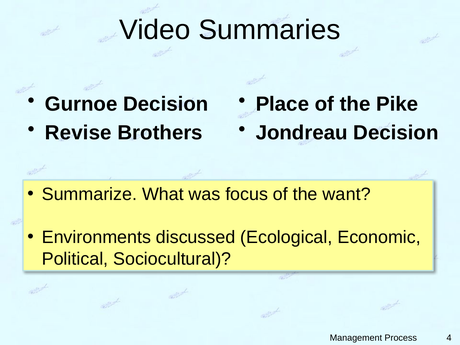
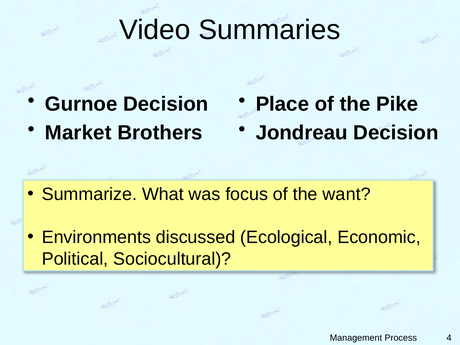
Revise: Revise -> Market (78, 133)
